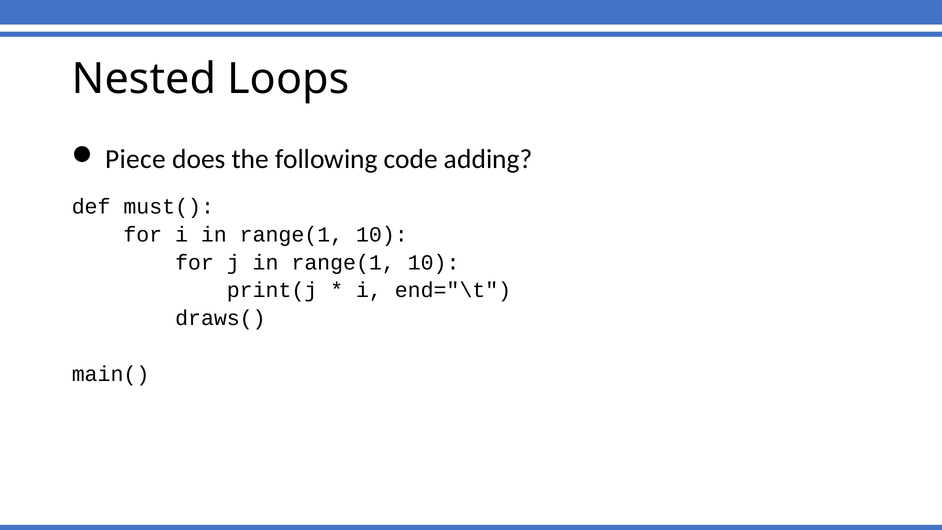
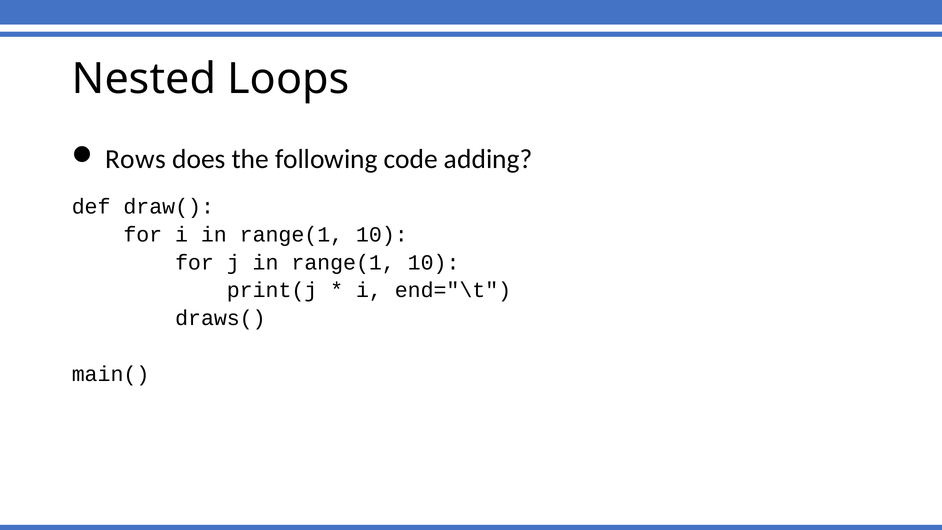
Piece: Piece -> Rows (136, 159)
must(: must( -> draw( (169, 207)
